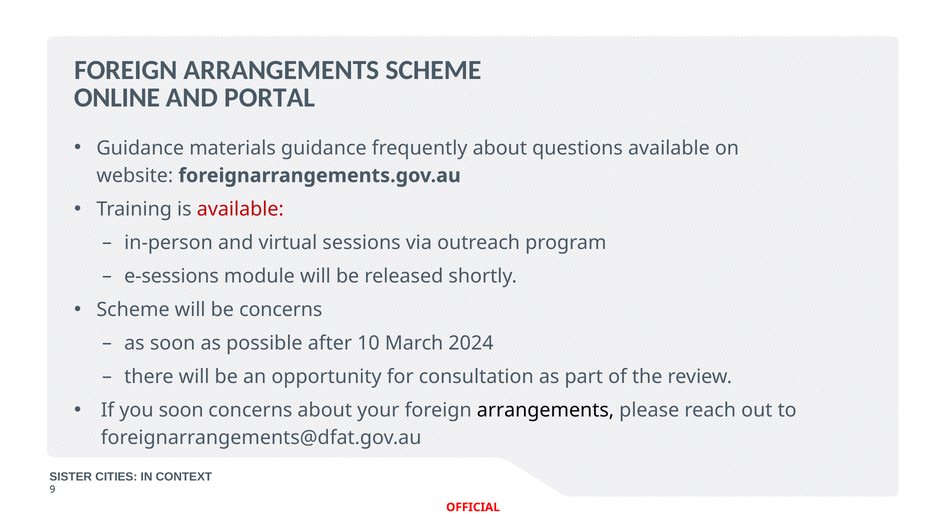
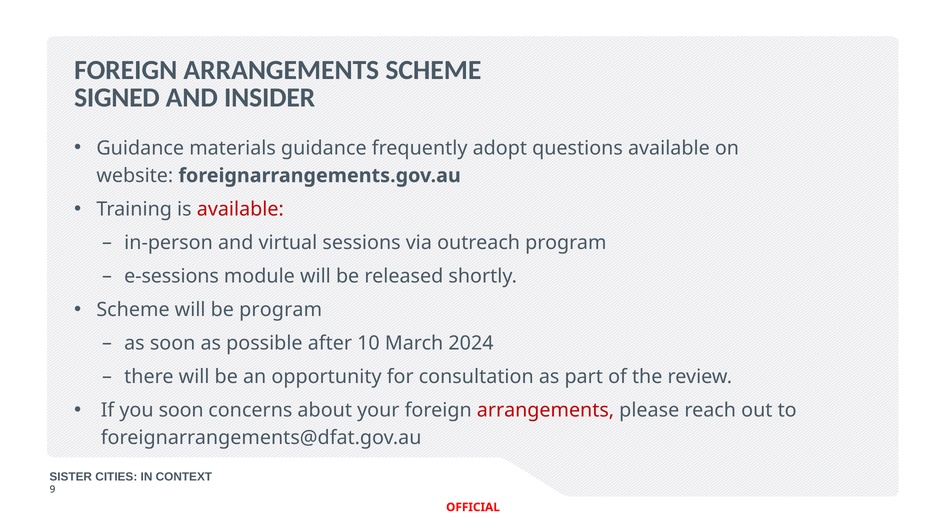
ONLINE: ONLINE -> SIGNED (117, 98)
PORTAL: PORTAL -> INSIDER (270, 98)
frequently about: about -> adopt (500, 148)
be concerns: concerns -> program (281, 310)
arrangements colour: black -> red (545, 410)
